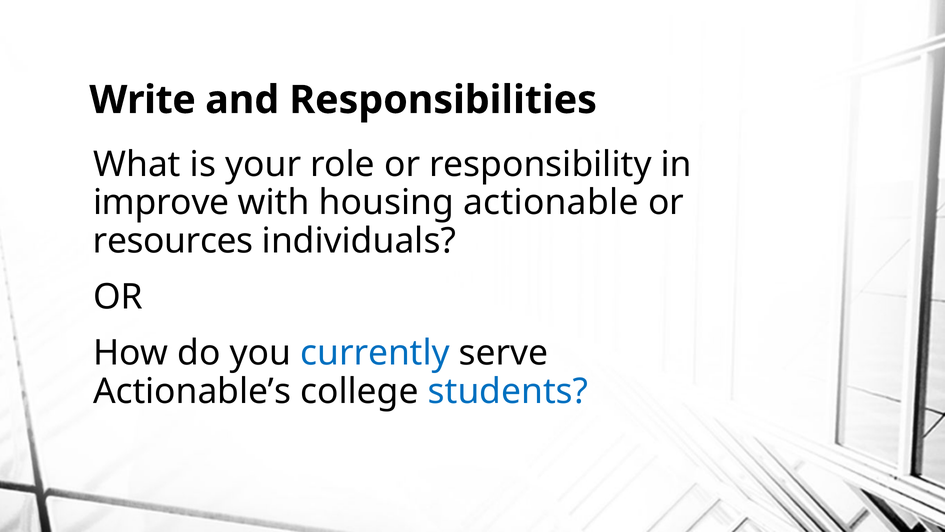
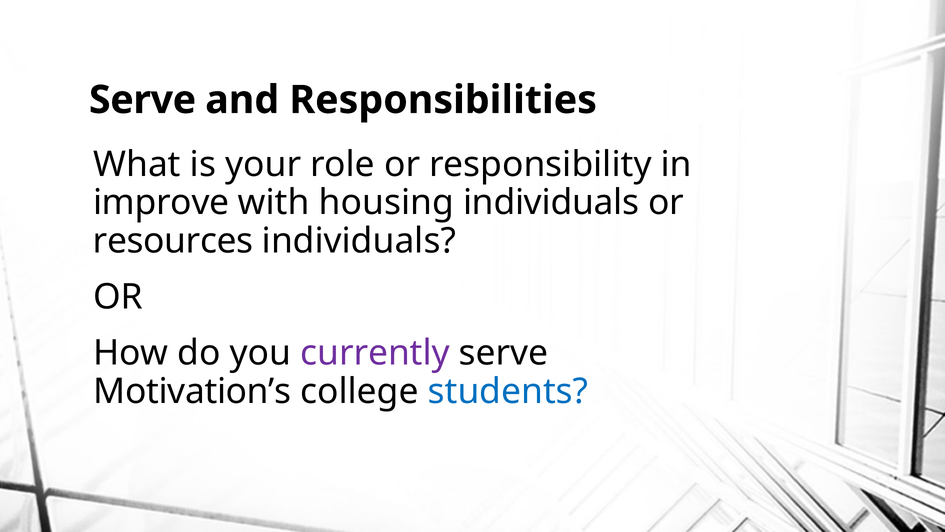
Write: Write -> Serve (143, 100)
housing actionable: actionable -> individuals (551, 203)
currently colour: blue -> purple (375, 353)
Actionable’s: Actionable’s -> Motivation’s (192, 391)
